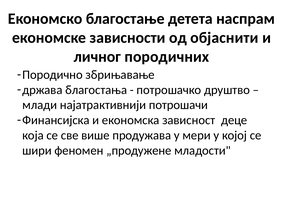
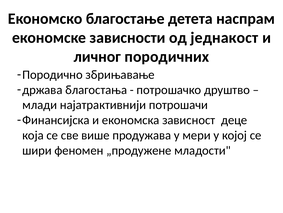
објаснити: објаснити -> једнакост (224, 38)
